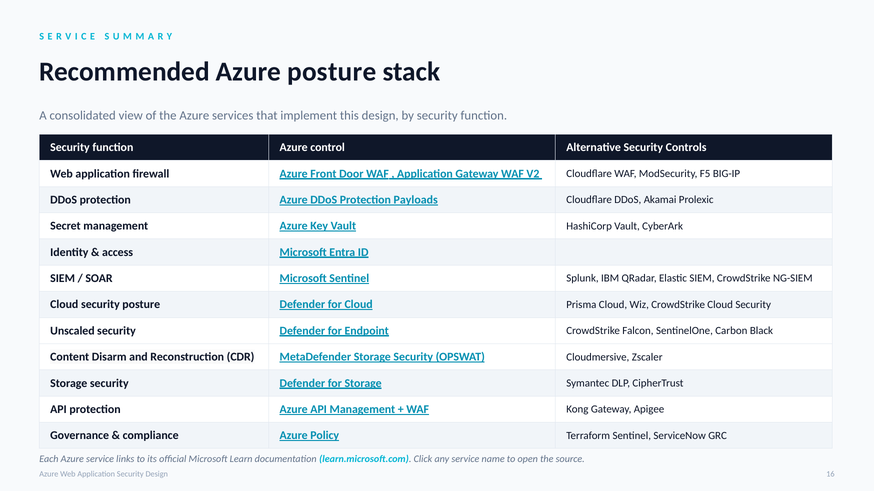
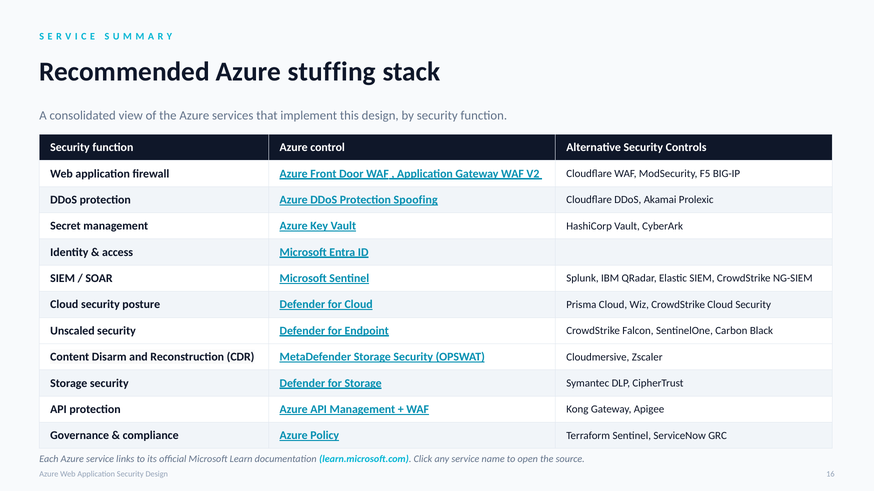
Azure posture: posture -> stuffing (332, 72)
Payloads: Payloads -> Spoofing (416, 200)
